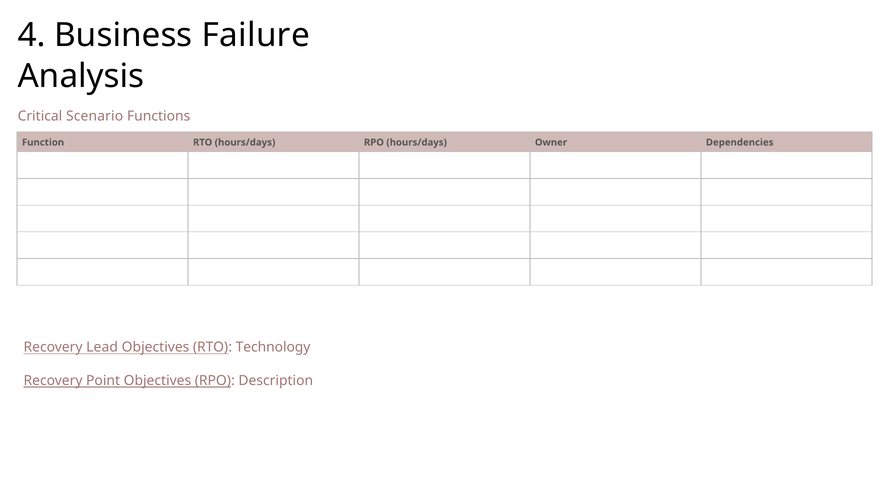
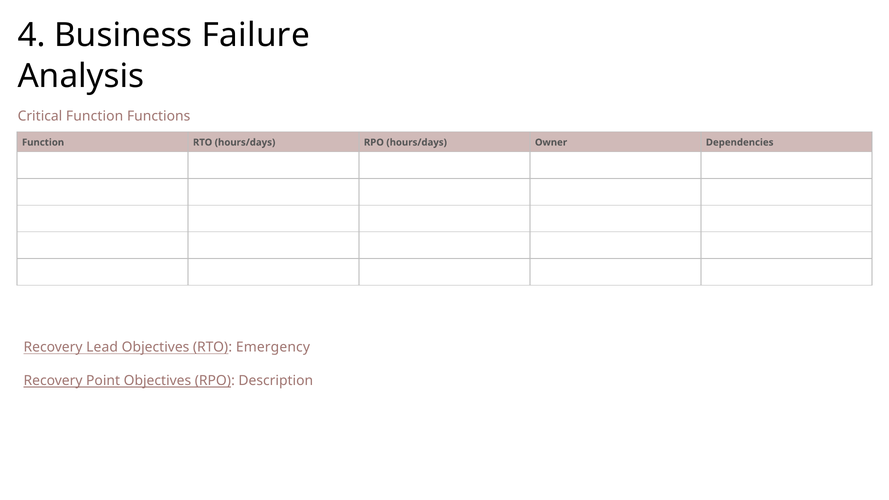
Critical Scenario: Scenario -> Function (95, 116)
Technology: Technology -> Emergency (273, 347)
